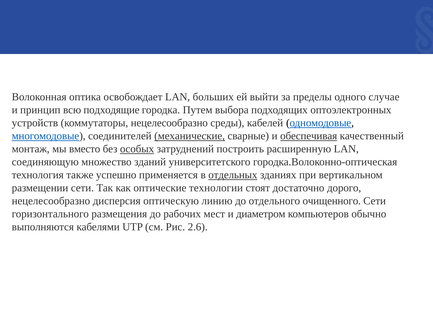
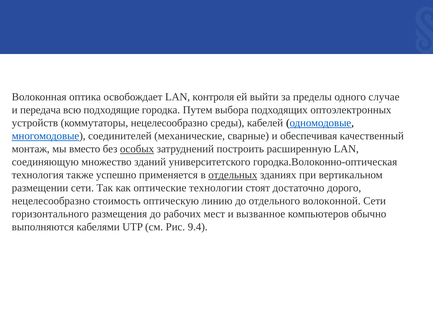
больших: больших -> контроля (213, 97)
принцип: принцип -> передача (40, 110)
механические underline: present -> none (190, 136)
обеспечивая underline: present -> none (309, 136)
дисперсия: дисперсия -> стоимость (117, 201)
очищенного: очищенного -> волоконной (332, 201)
диаметром: диаметром -> вызванное (261, 214)
2.6: 2.6 -> 9.4 (198, 227)
